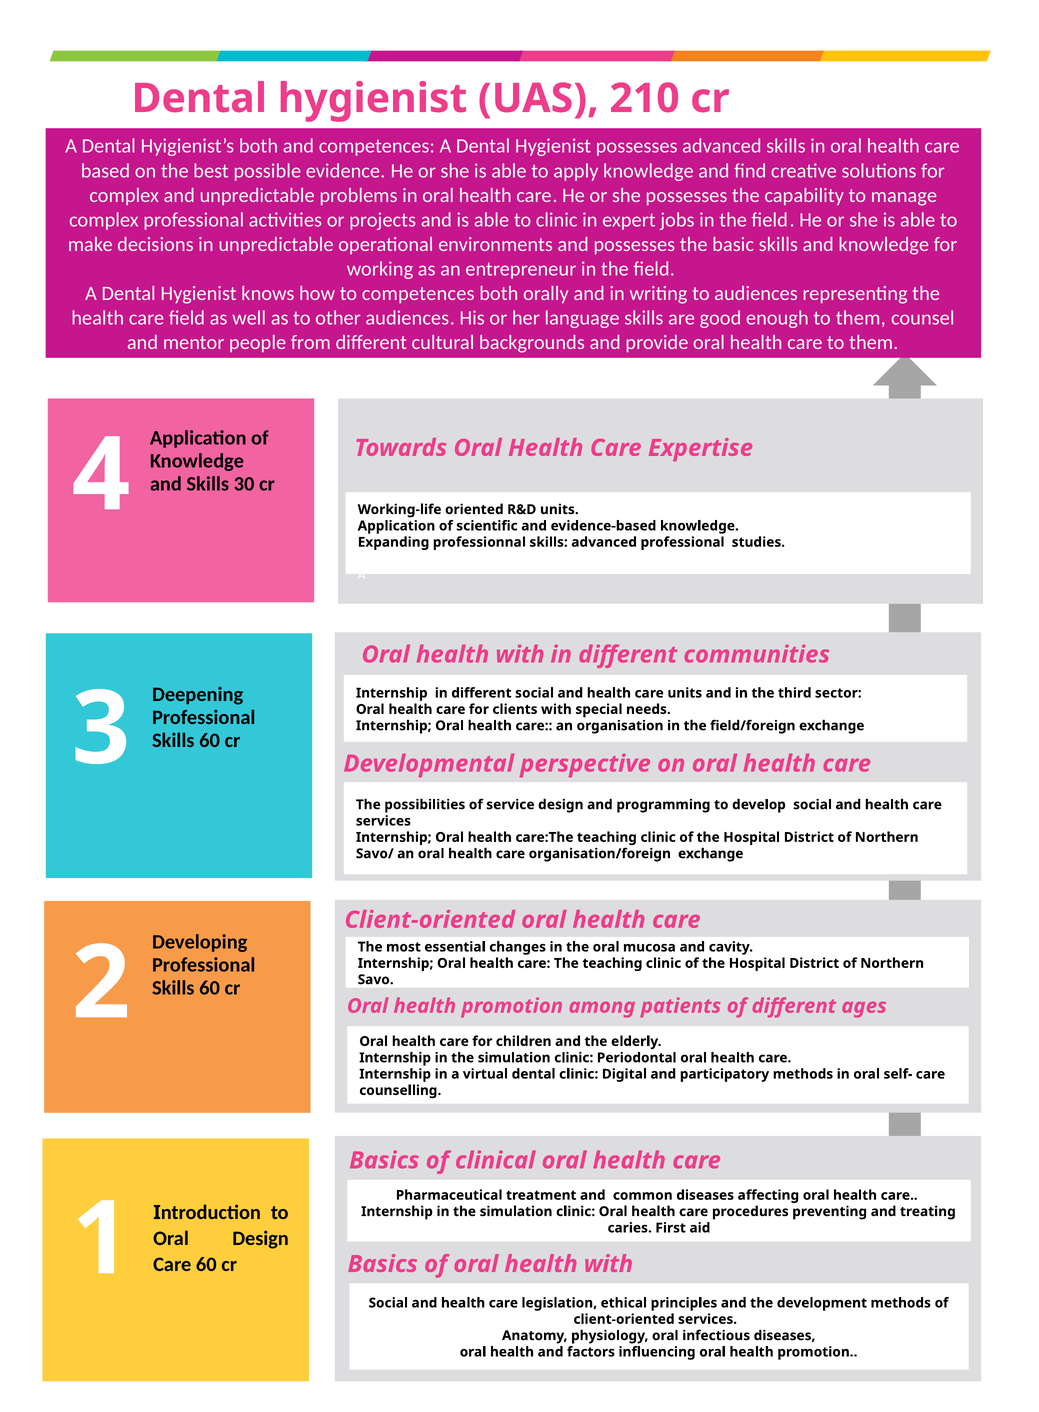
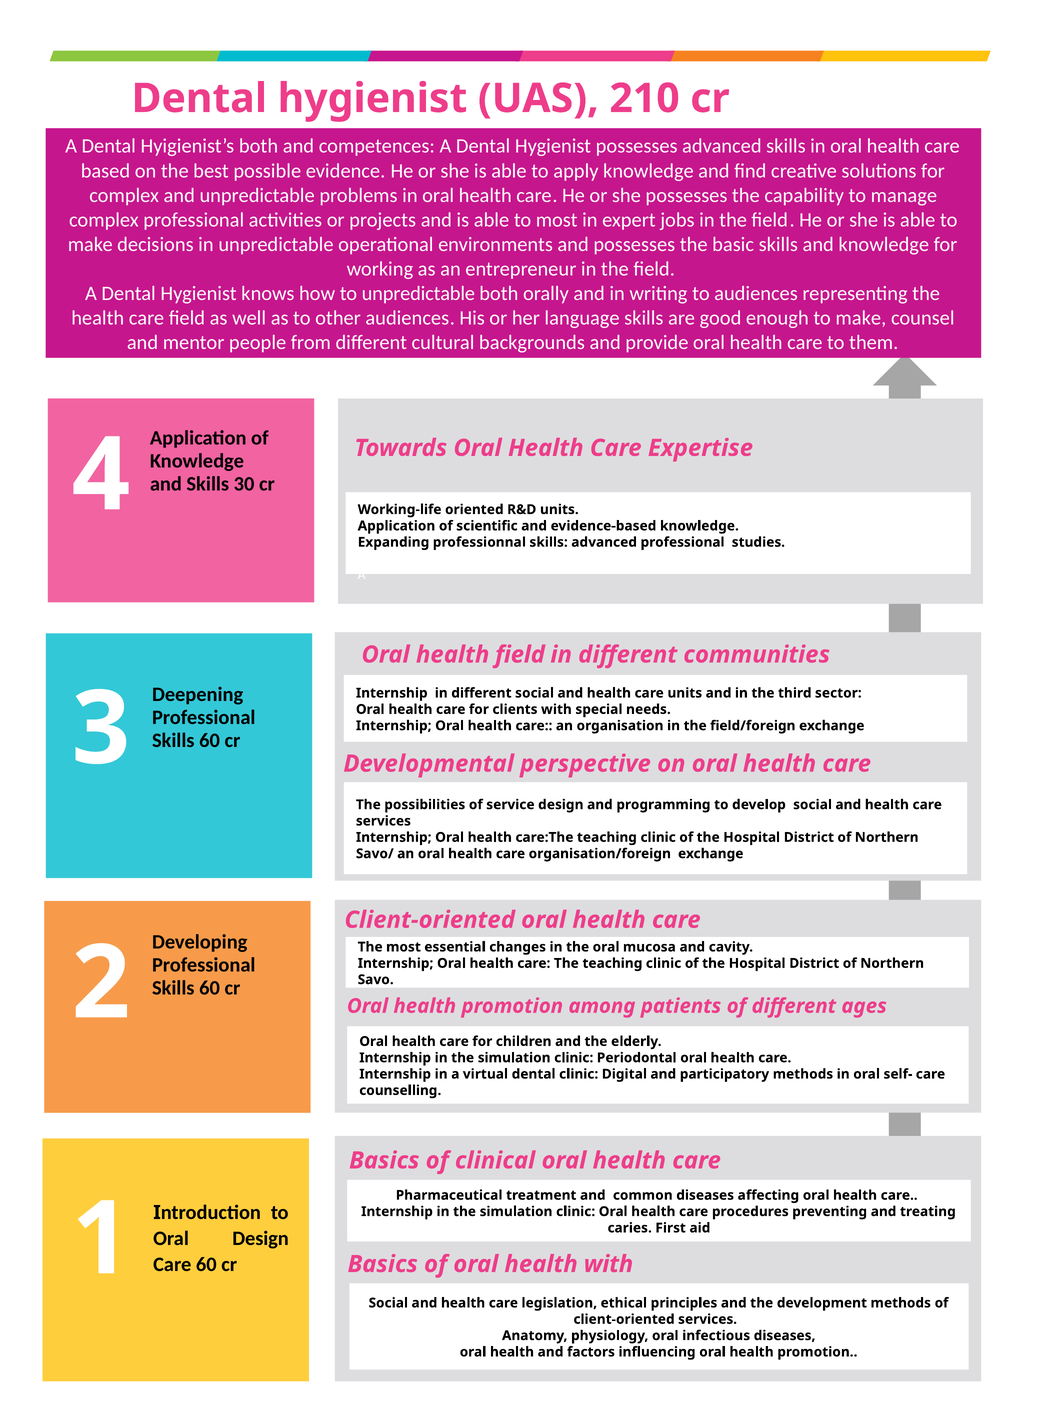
to clinic: clinic -> most (557, 220)
to competences: competences -> unpredictable (418, 294)
enough to them: them -> make (861, 318)
with: with -> field (520, 655)
